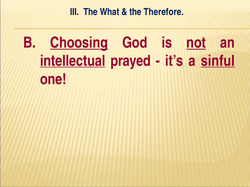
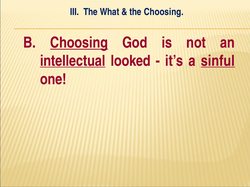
the Therefore: Therefore -> Choosing (164, 12)
not underline: present -> none (196, 43)
prayed: prayed -> looked (131, 61)
